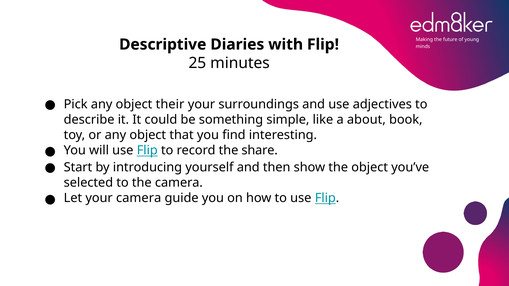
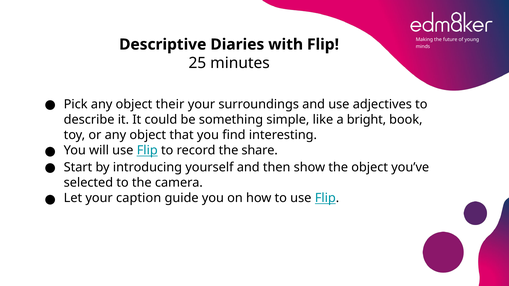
about: about -> bright (366, 120)
your camera: camera -> caption (139, 198)
